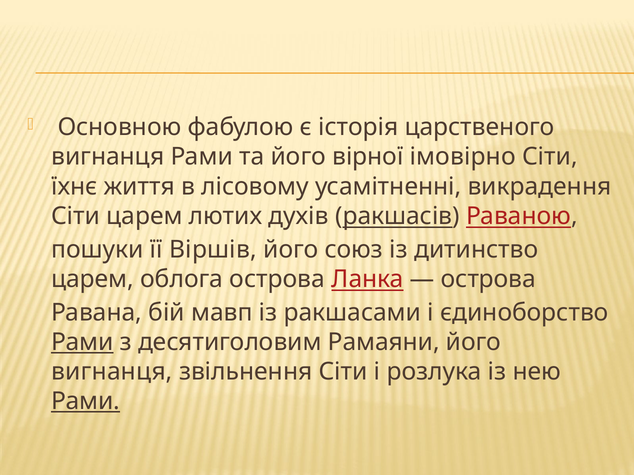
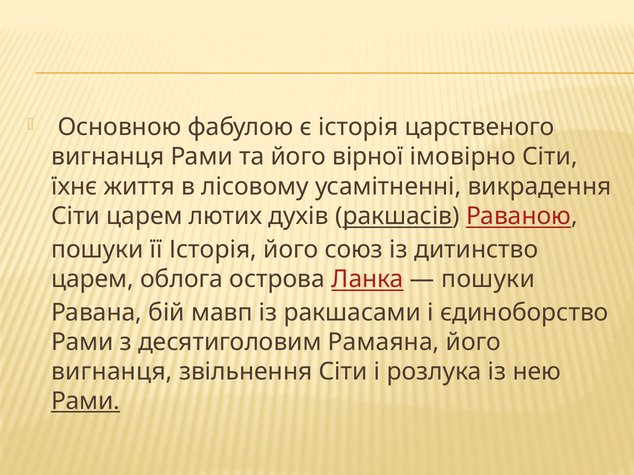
її Віршів: Віршів -> Історія (213, 250)
острова: острова -> пошуки (488, 279)
Рами underline: present -> none (82, 342)
Рамаяни: Рамаяни -> Рамаяна (384, 342)
